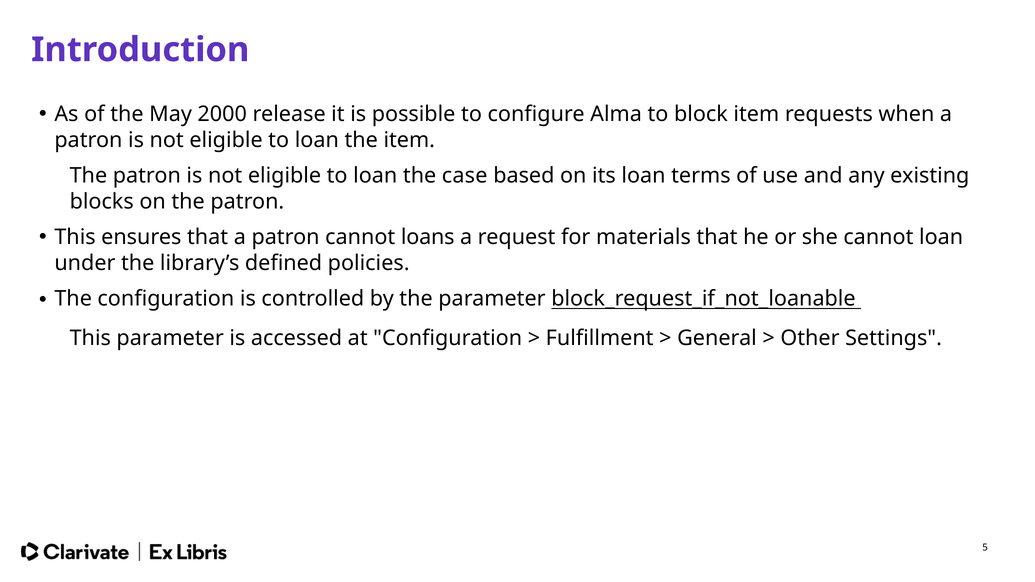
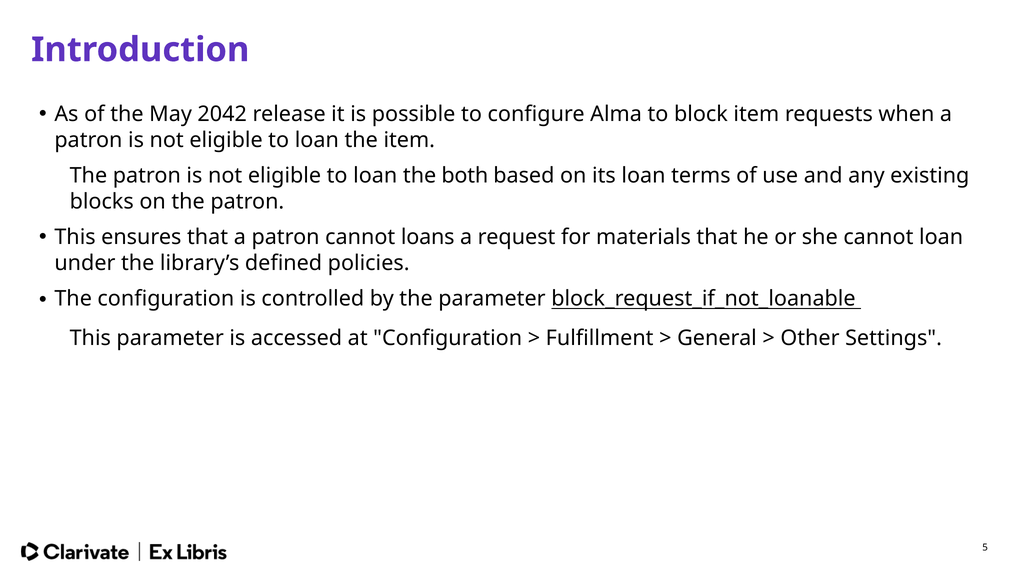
2000: 2000 -> 2042 (222, 114)
case: case -> both (465, 176)
